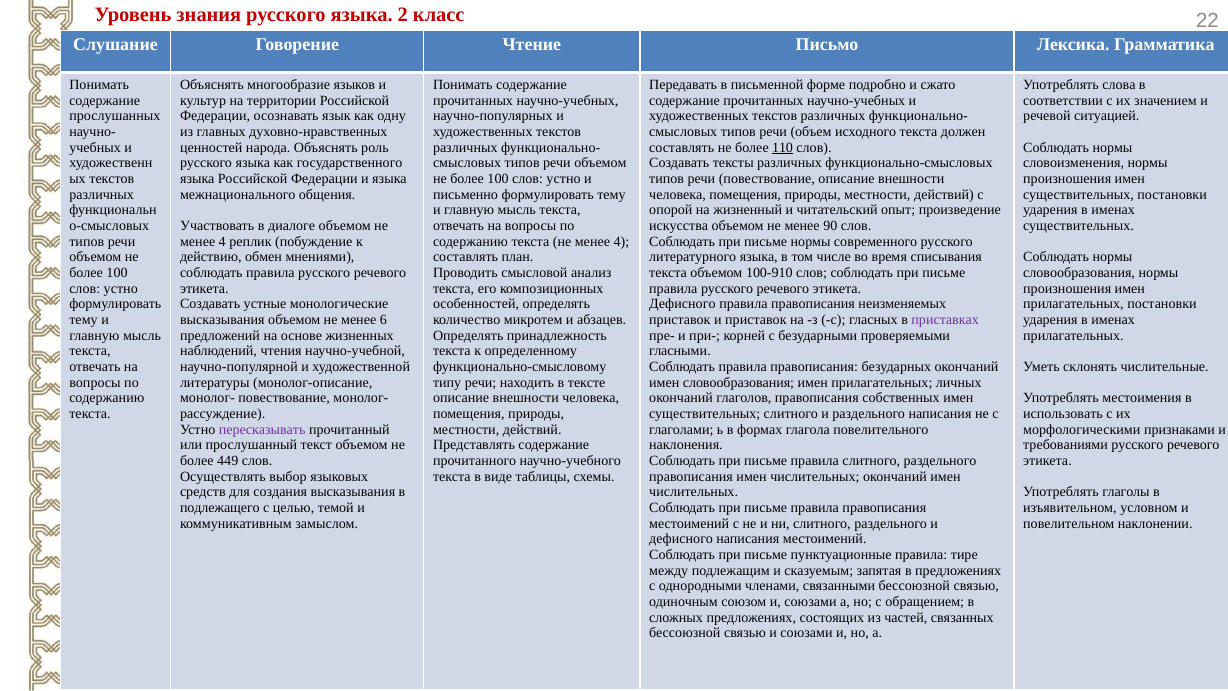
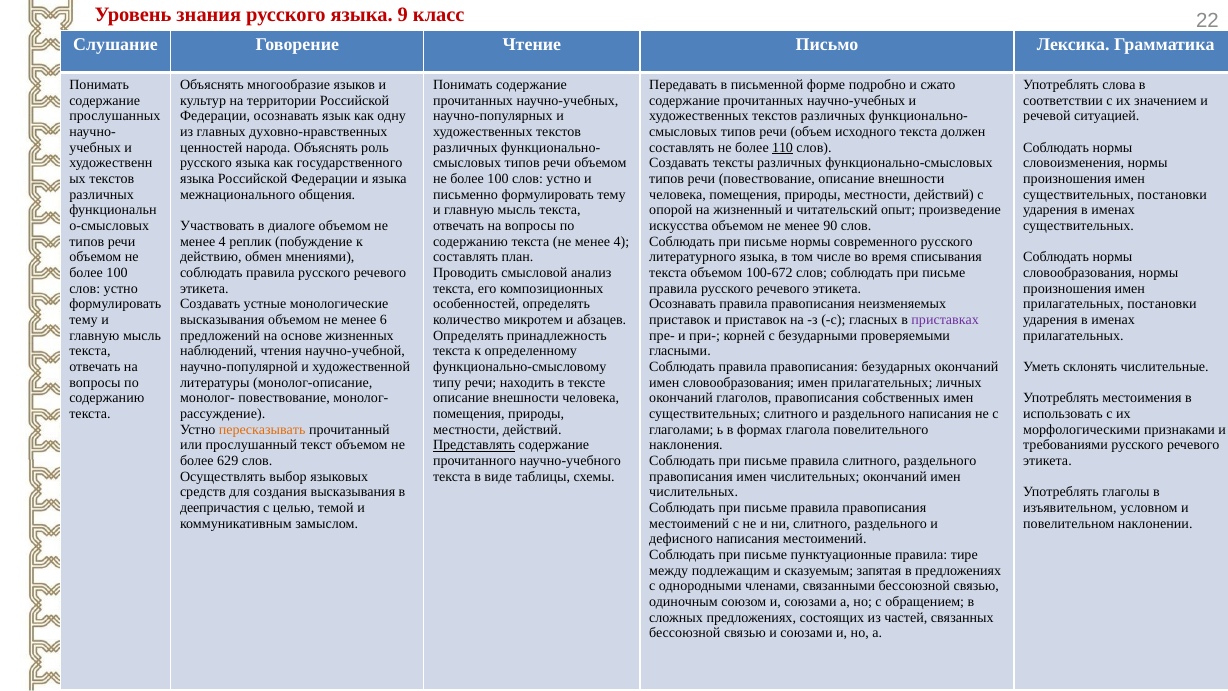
2: 2 -> 9 (403, 14)
100-910: 100-910 -> 100-672 (769, 273)
Дефисного: Дефисного -> Осознавать (683, 304)
пересказывать colour: purple -> orange (262, 429)
Представлять underline: none -> present (474, 445)
449: 449 -> 629 (228, 461)
подлежащего: подлежащего -> деепричастия (220, 508)
